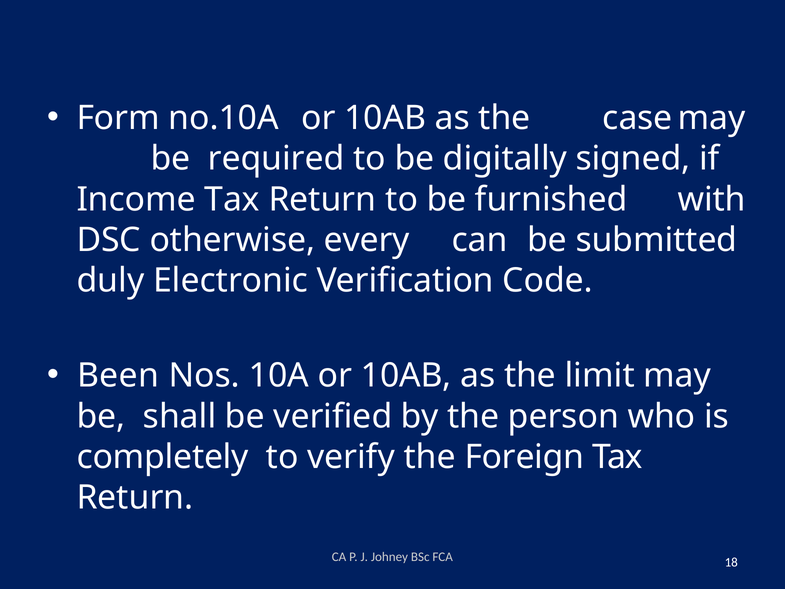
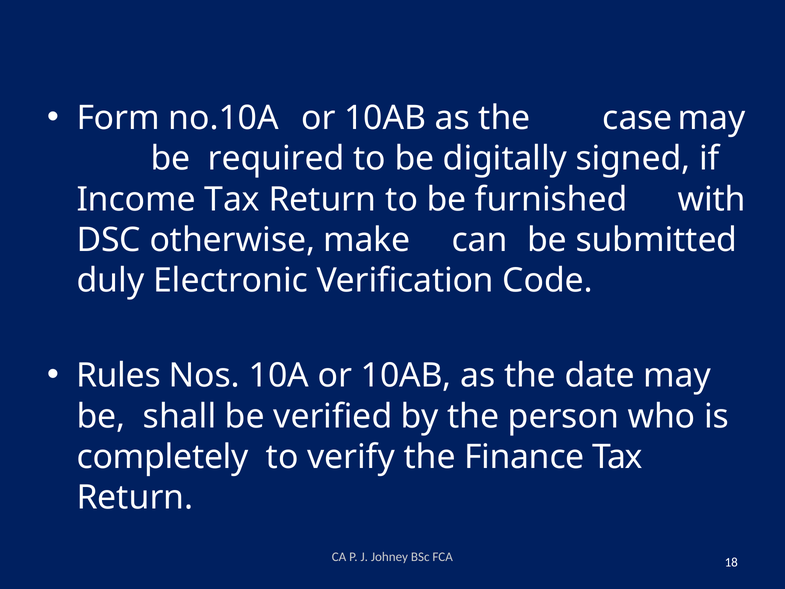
every: every -> make (367, 240)
Been: Been -> Rules (118, 376)
limit: limit -> date (600, 376)
Foreign: Foreign -> Finance (524, 457)
